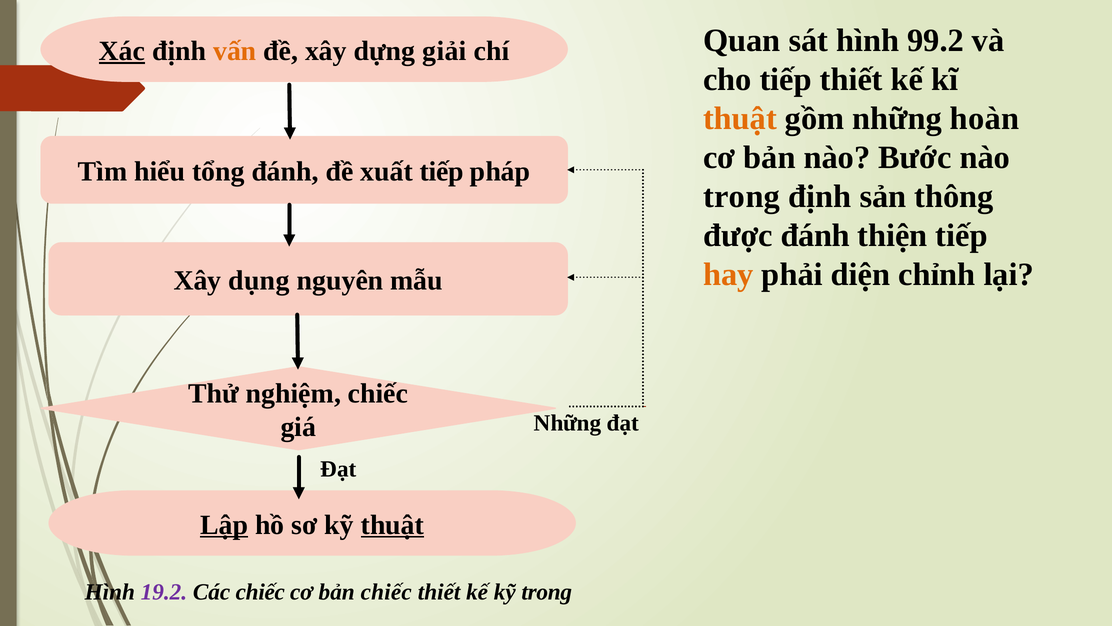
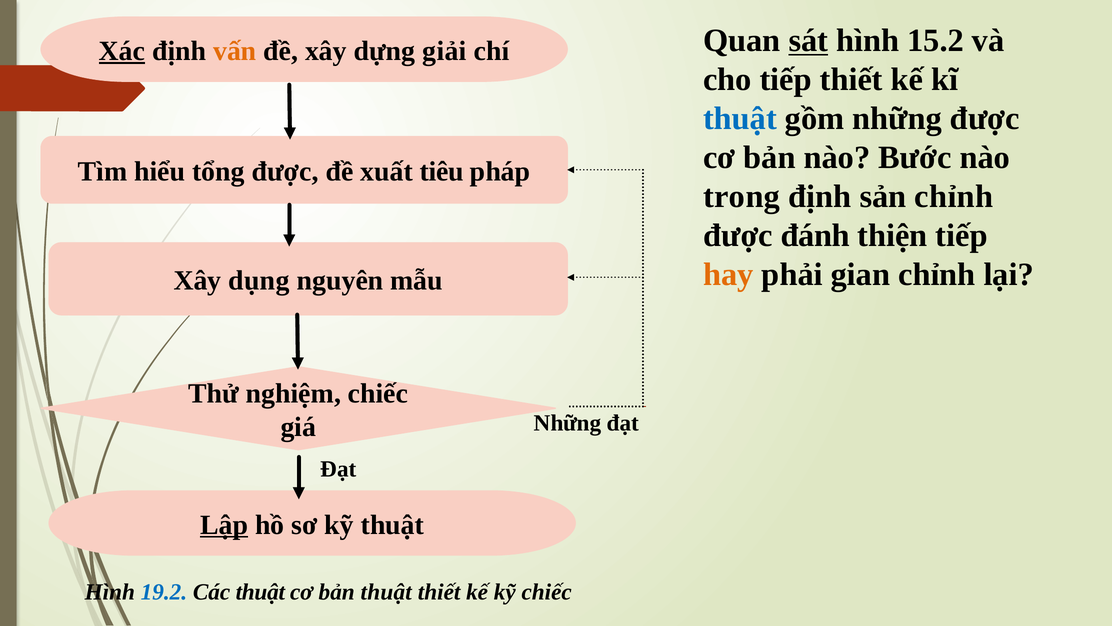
sát underline: none -> present (808, 41)
99.2: 99.2 -> 15.2 (936, 41)
thuật colour: orange -> blue (740, 119)
những hoàn: hoàn -> được (985, 119)
tổng đánh: đánh -> được (285, 172)
xuất tiếp: tiếp -> tiêu (442, 172)
sản thông: thông -> chỉnh (954, 197)
diện: diện -> gian (860, 274)
thuật underline: present -> none (392, 524)
19.2 colour: purple -> blue (164, 591)
Các chiếc: chiếc -> thuật (260, 591)
bản chiếc: chiếc -> thuật (386, 591)
kỹ trong: trong -> chiếc (547, 591)
